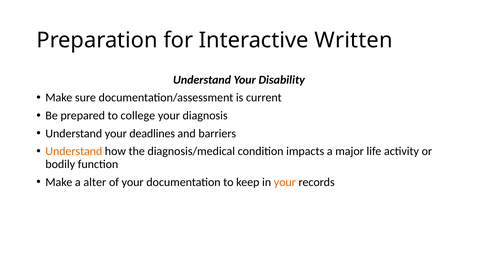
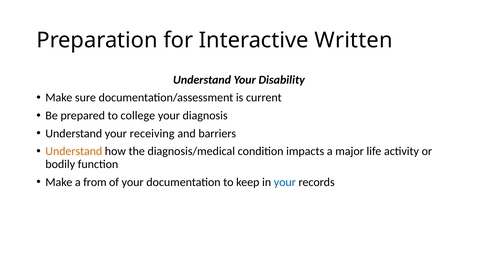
deadlines: deadlines -> receiving (152, 133)
alter: alter -> from (95, 182)
your colour: orange -> blue (285, 182)
